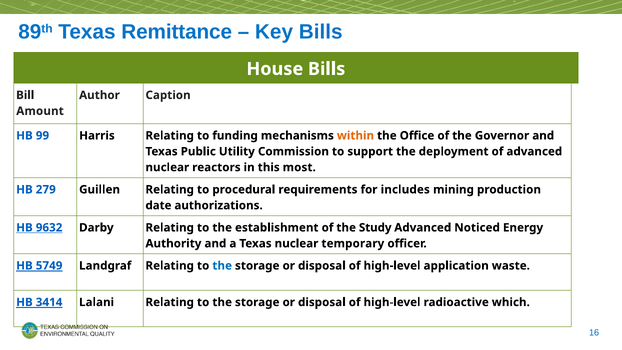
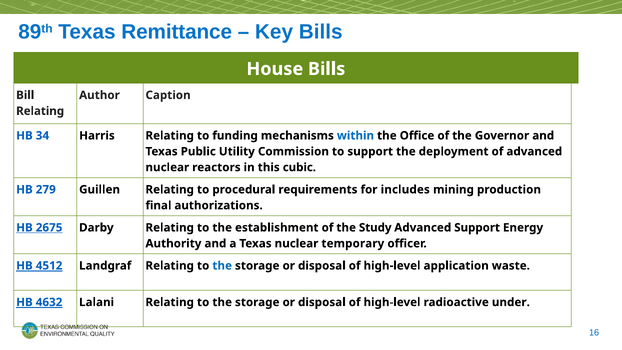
Amount: Amount -> Relating (40, 111)
99: 99 -> 34 (42, 136)
within colour: orange -> blue (355, 136)
most: most -> cubic (299, 167)
date: date -> final (158, 205)
9632: 9632 -> 2675 (49, 228)
Advanced Noticed: Noticed -> Support (477, 228)
5749: 5749 -> 4512 (49, 266)
3414: 3414 -> 4632 (49, 302)
which: which -> under (511, 302)
